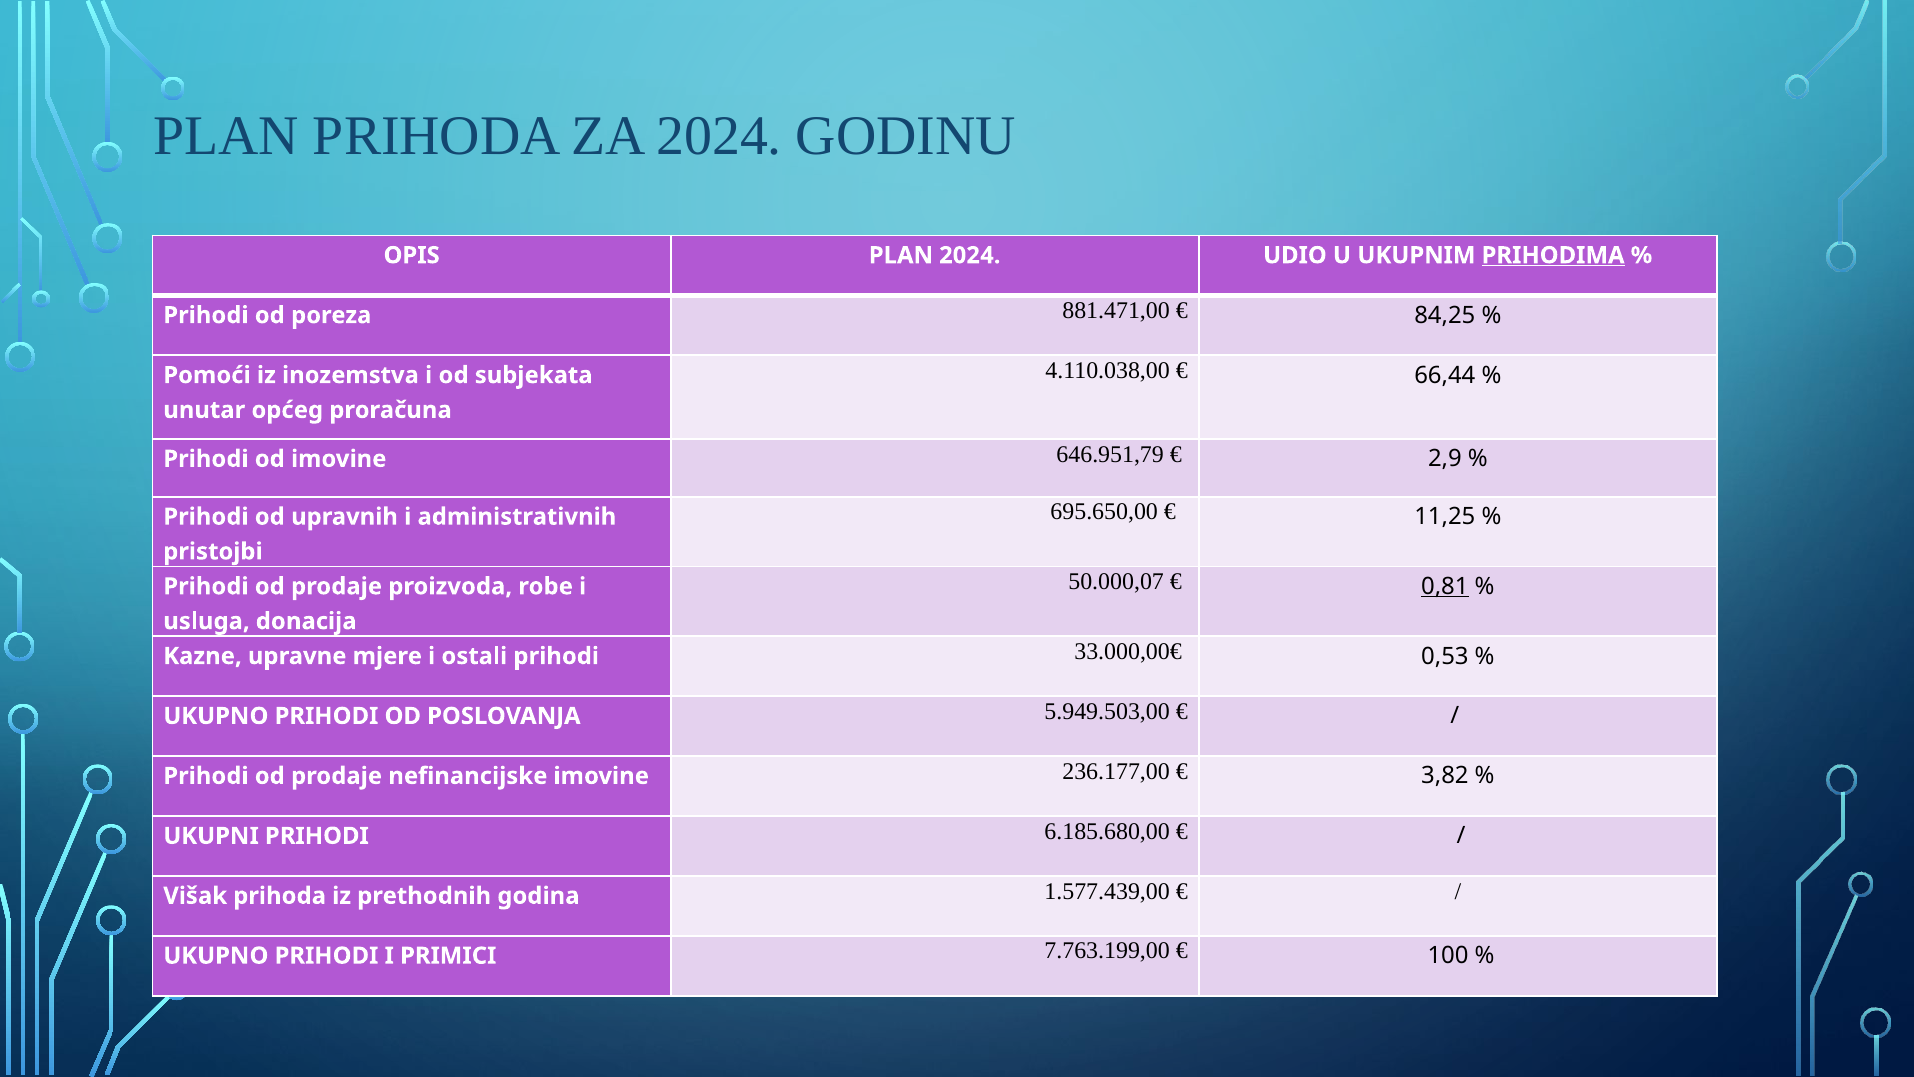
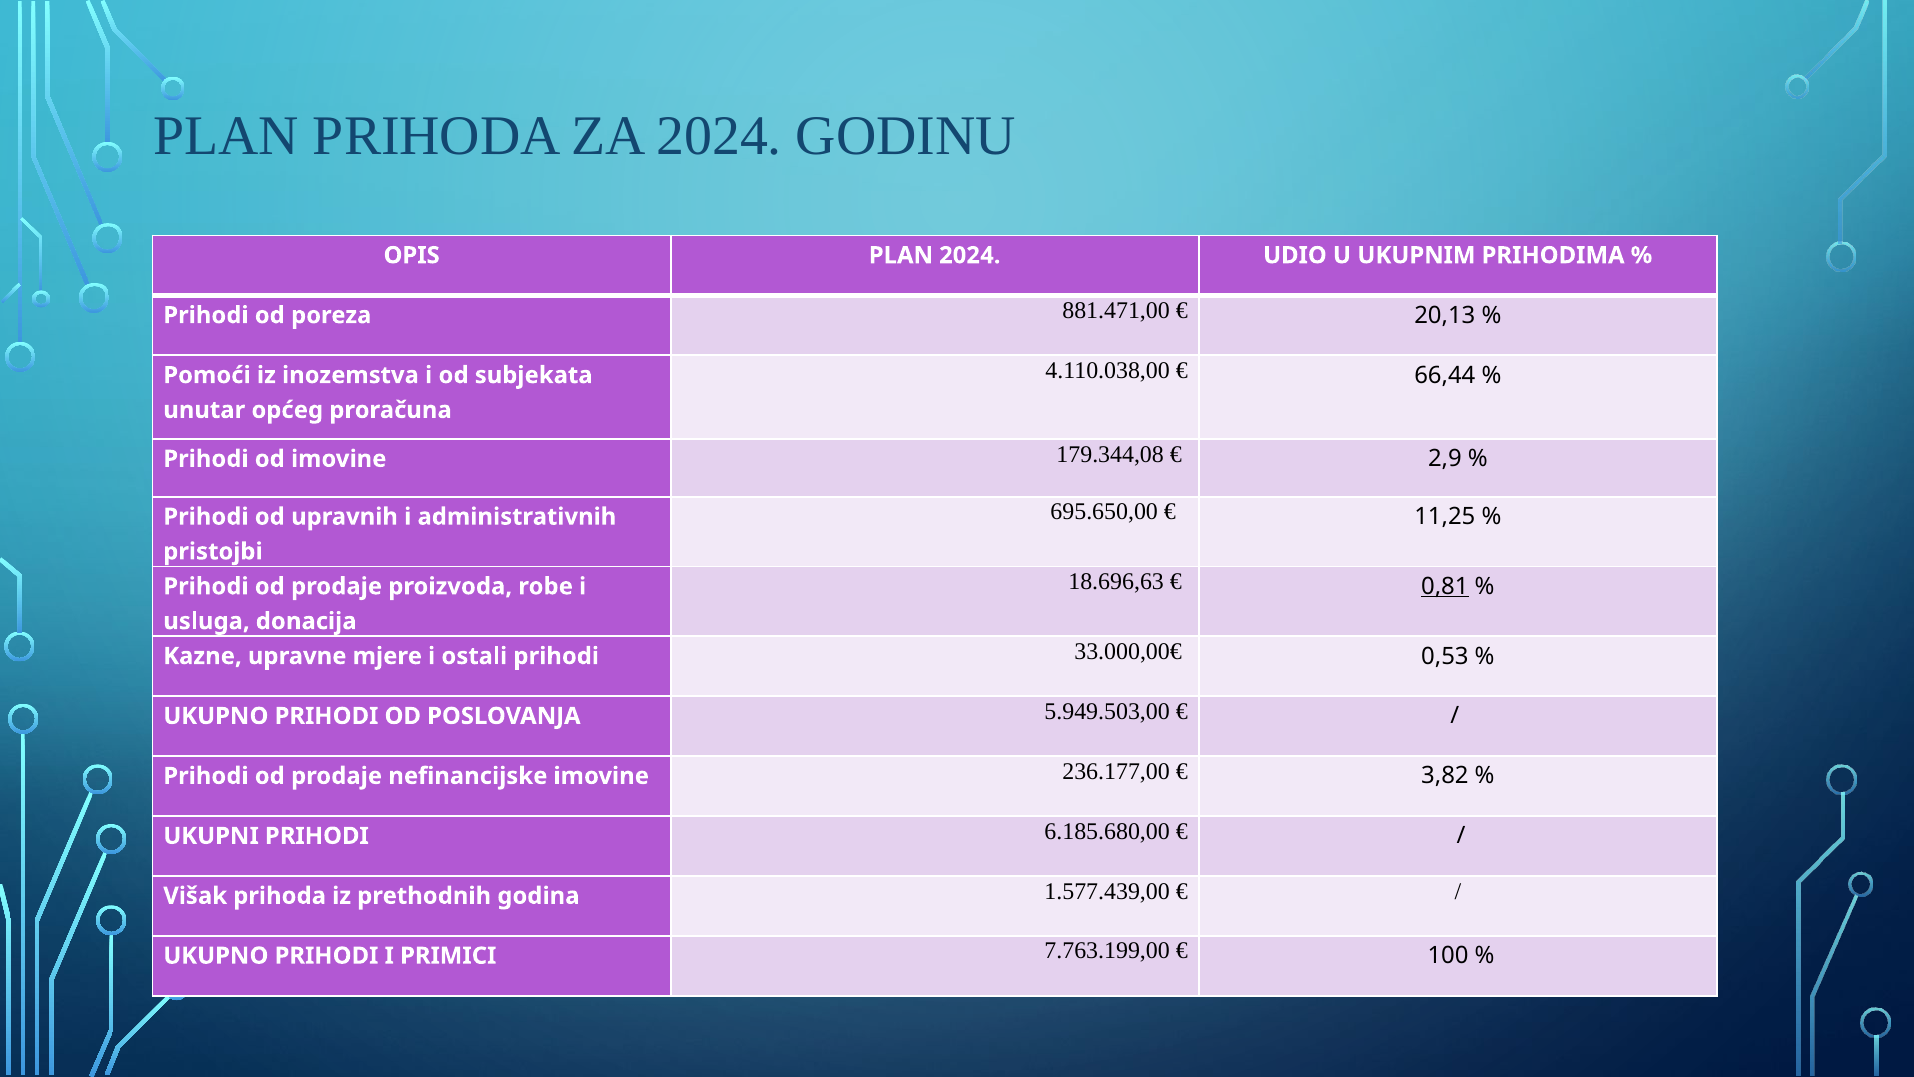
PRIHODIMA underline: present -> none (1553, 255)
84,25: 84,25 -> 20,13 (1445, 315)
646.951,79: 646.951,79 -> 179.344,08 (1110, 454)
50.000,07: 50.000,07 -> 18.696,63 (1116, 582)
